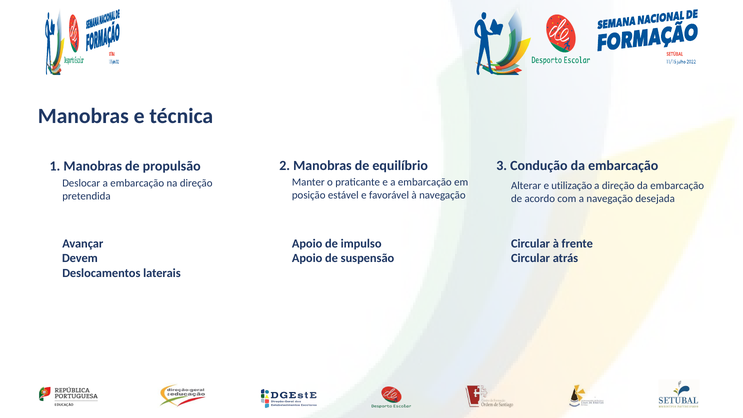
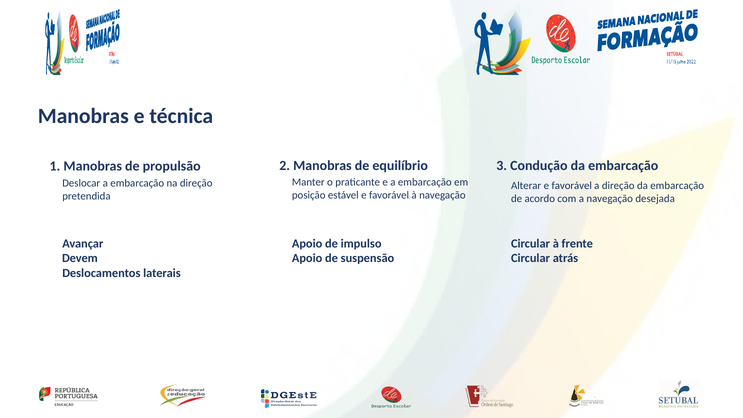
Alterar e utilização: utilização -> favorável (572, 186)
